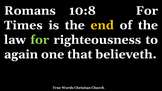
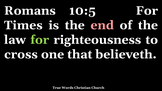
10:8: 10:8 -> 10:5 (82, 11)
end colour: yellow -> pink (102, 25)
again: again -> cross (21, 54)
